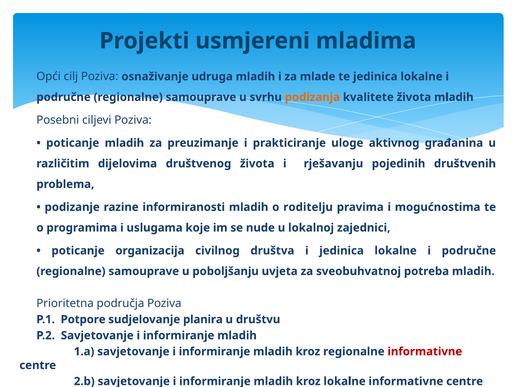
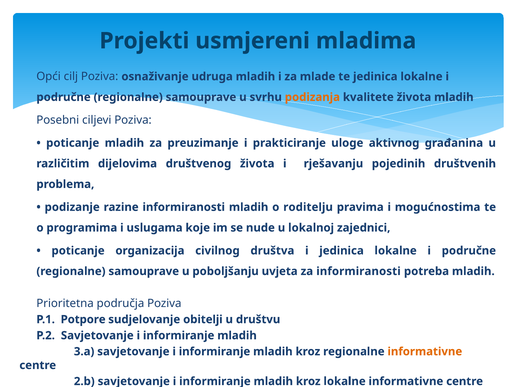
za sveobuhvatnoj: sveobuhvatnoj -> informiranosti (358, 271)
planira: planira -> obitelji (203, 319)
1.a: 1.a -> 3.a (84, 352)
informativne colour: red -> orange (425, 352)
